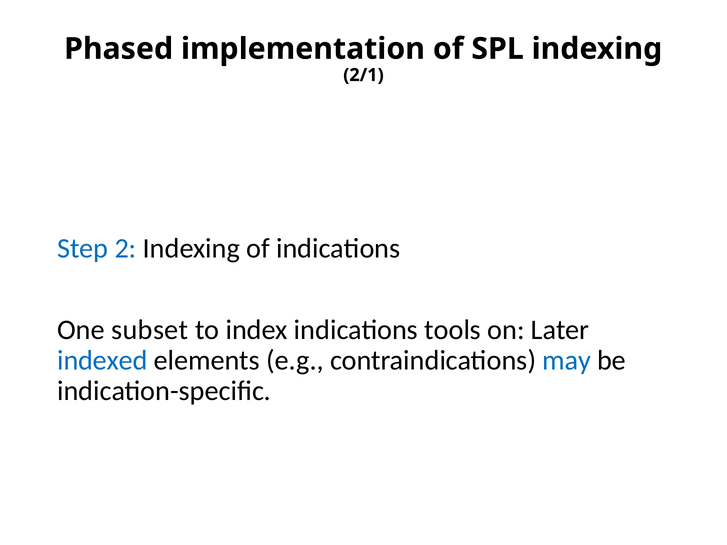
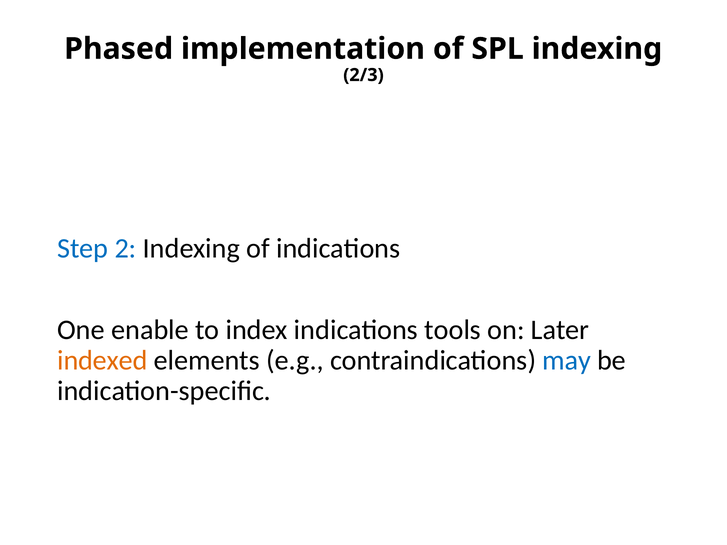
2/1: 2/1 -> 2/3 (363, 75)
subset: subset -> enable (150, 330)
indexed colour: blue -> orange (102, 360)
